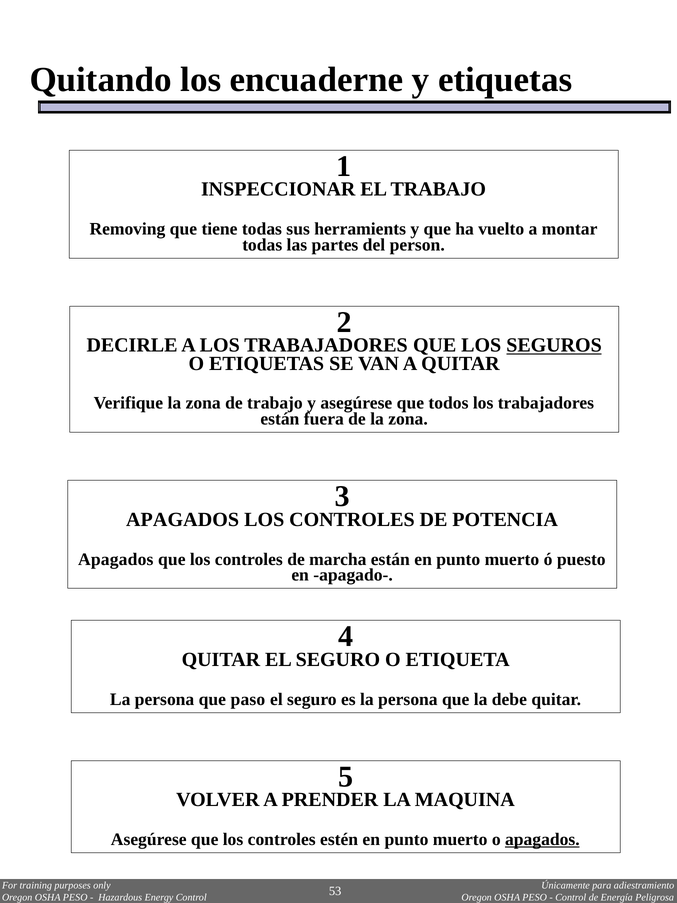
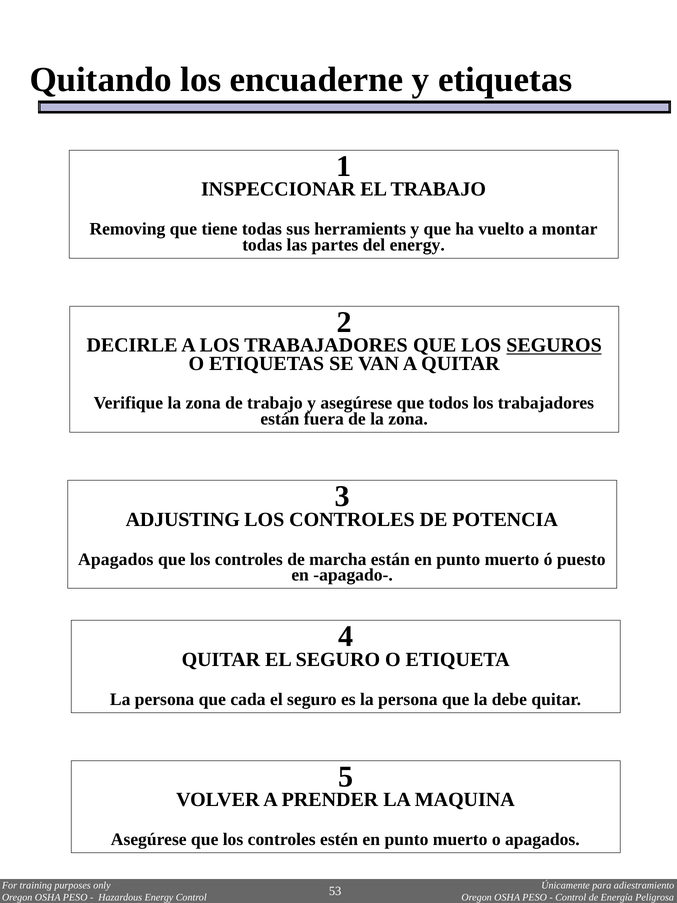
del person: person -> energy (417, 245)
APAGADOS: APAGADOS -> ADJUSTING (183, 519)
paso: paso -> cada (248, 699)
apagados underline: present -> none (542, 839)
